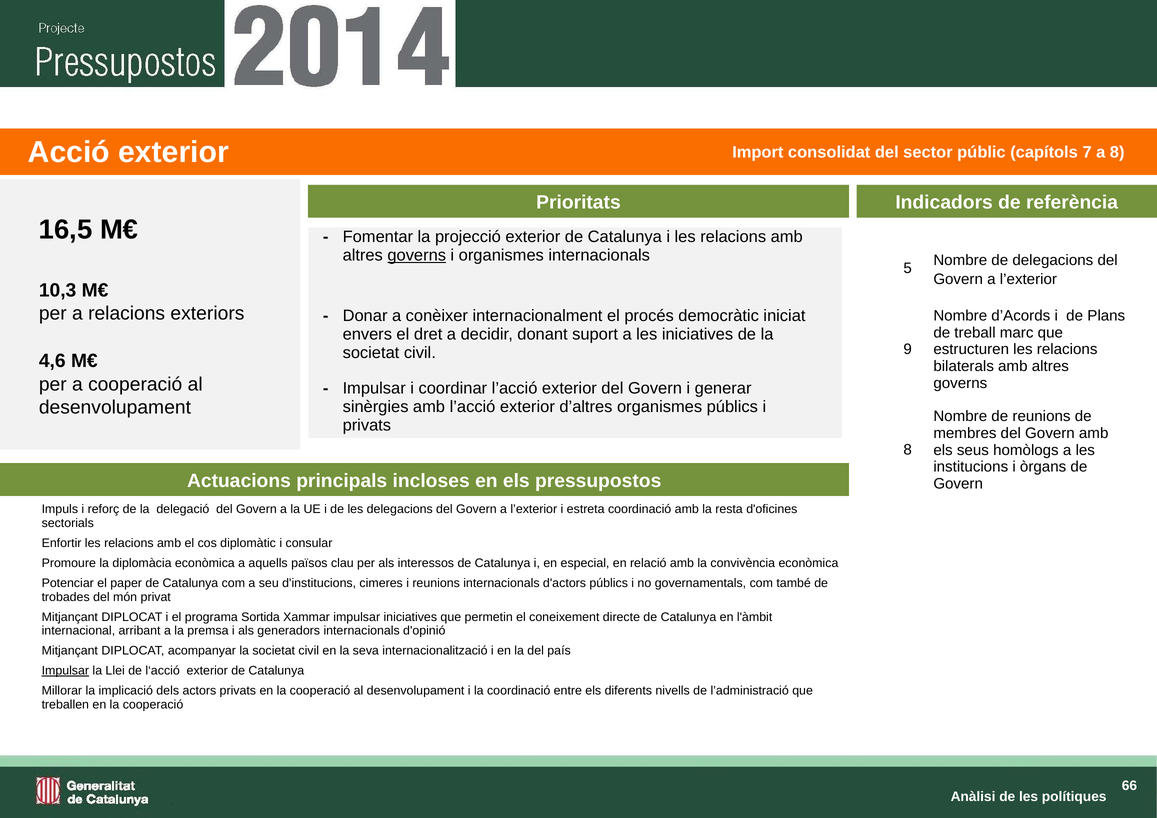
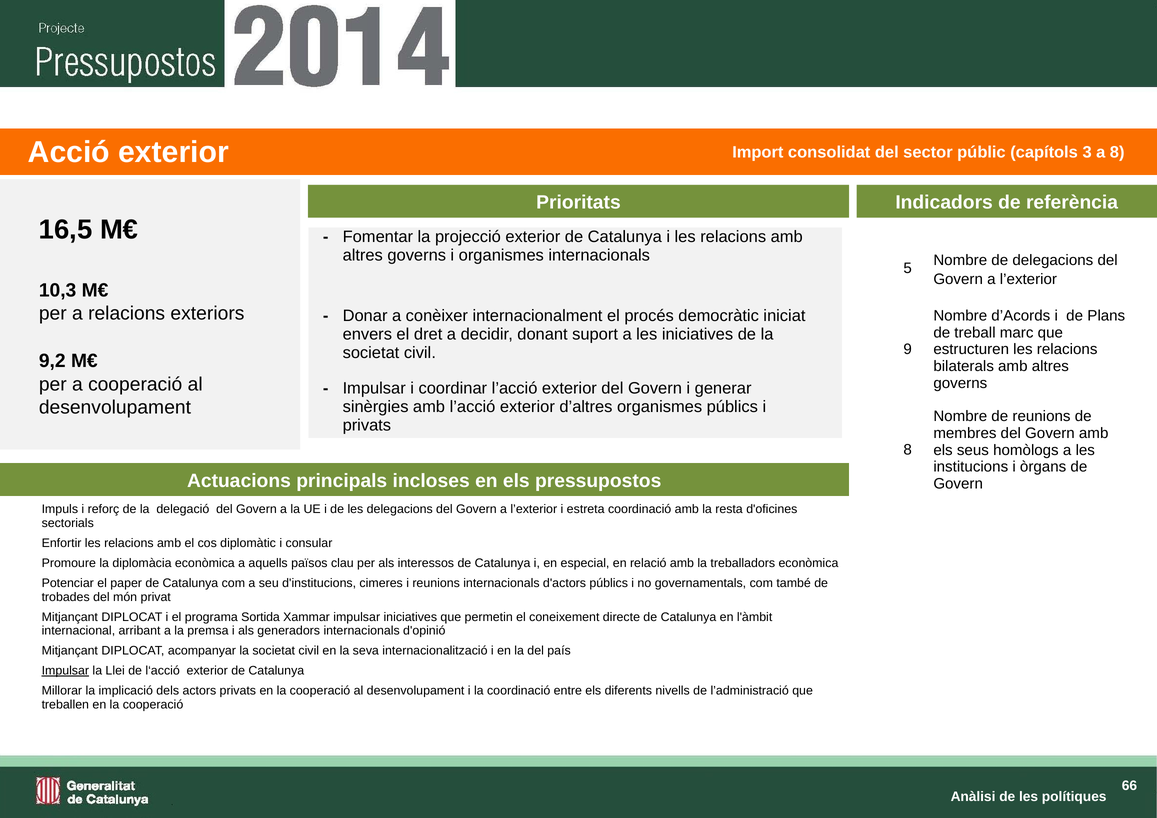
7: 7 -> 3 (1087, 152)
governs underline: present -> none (417, 255)
4,6: 4,6 -> 9,2 (52, 361)
convivència: convivència -> treballadors (743, 563)
